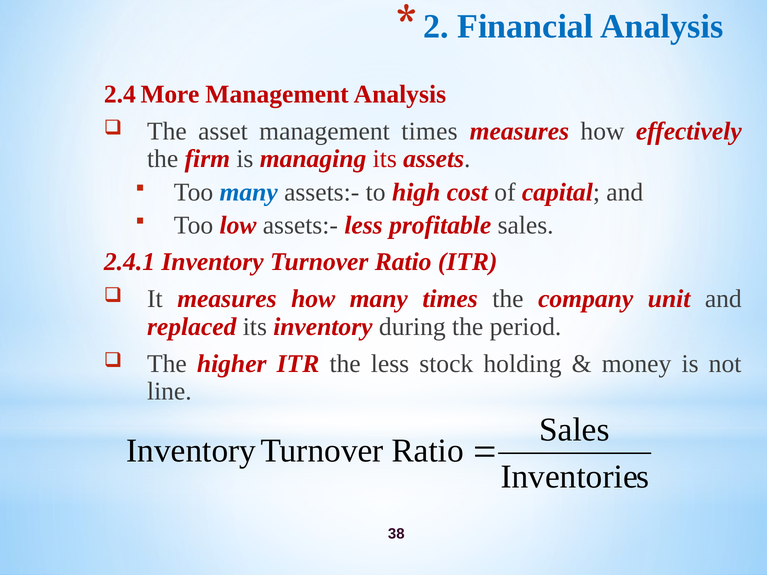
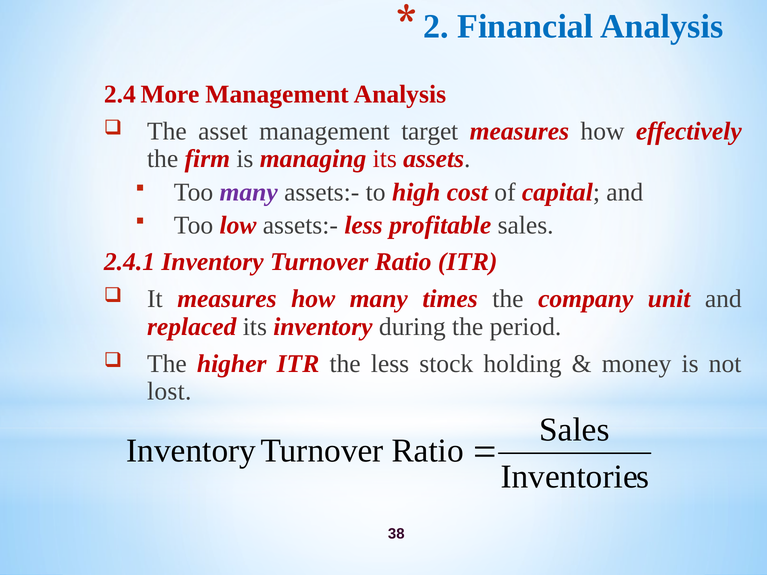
management times: times -> target (430, 131)
many colour: blue -> purple (249, 192)
line: line -> lost (169, 392)
